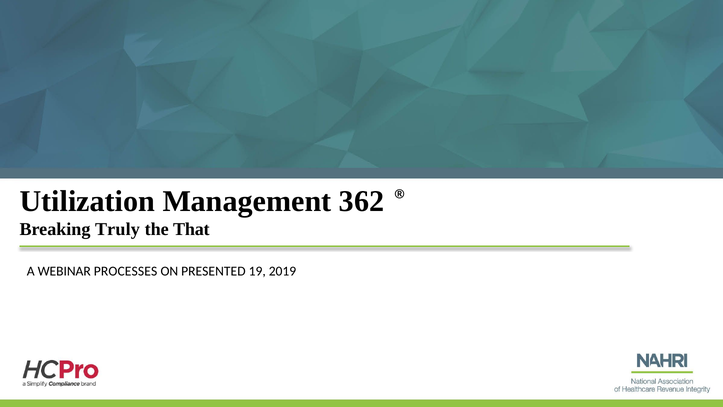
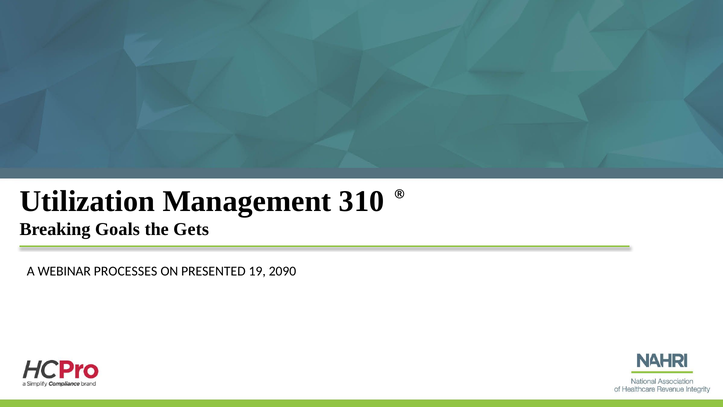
362: 362 -> 310 (362, 201)
Truly: Truly -> Goals (117, 229)
That: That -> Gets (191, 229)
2019: 2019 -> 2090 (282, 271)
